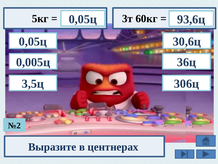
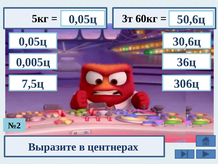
93,6ц: 93,6ц -> 50,6ц (191, 19)
3,5ц: 3,5ц -> 7,5ц (33, 84)
